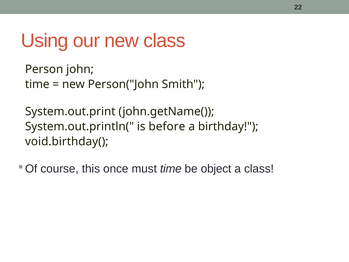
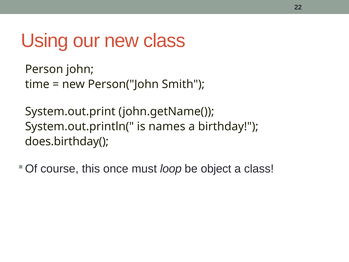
before: before -> names (167, 126)
void.birthday(: void.birthday( -> does.birthday( (67, 141)
must time: time -> loop (171, 169)
